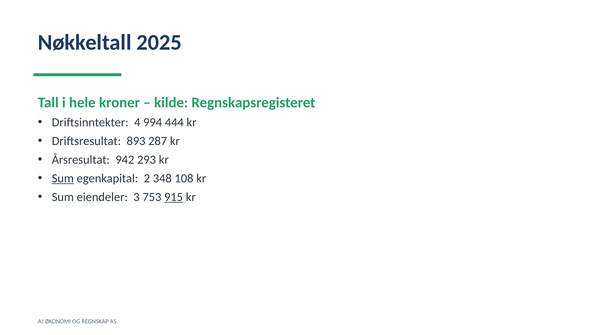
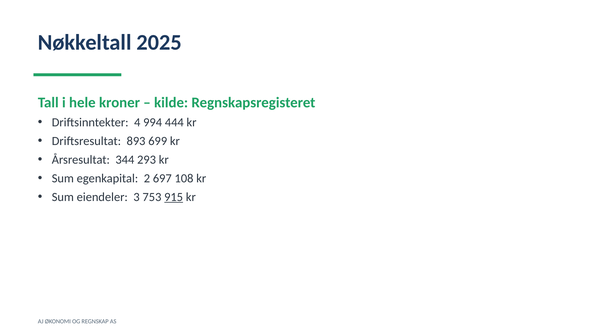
287: 287 -> 699 (158, 141)
942: 942 -> 344 (125, 160)
Sum underline: present -> none (63, 178)
348: 348 -> 697 (162, 178)
